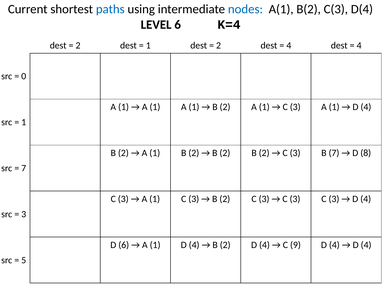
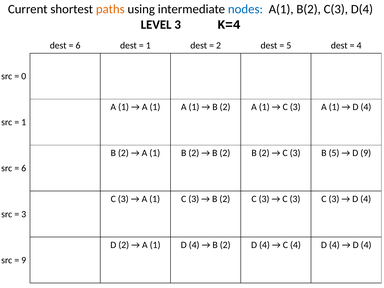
paths colour: blue -> orange (110, 9)
LEVEL 6: 6 -> 3 (178, 25)
2: 2 -> 6 (78, 46)
4: 4 -> 5 (289, 46)
B 7: 7 -> 5 (334, 153)
D 8: 8 -> 9 (366, 153)
7: 7 -> 6 (24, 168)
D 6: 6 -> 2 (124, 245)
C 9: 9 -> 4 (295, 245)
5: 5 -> 9 (24, 260)
